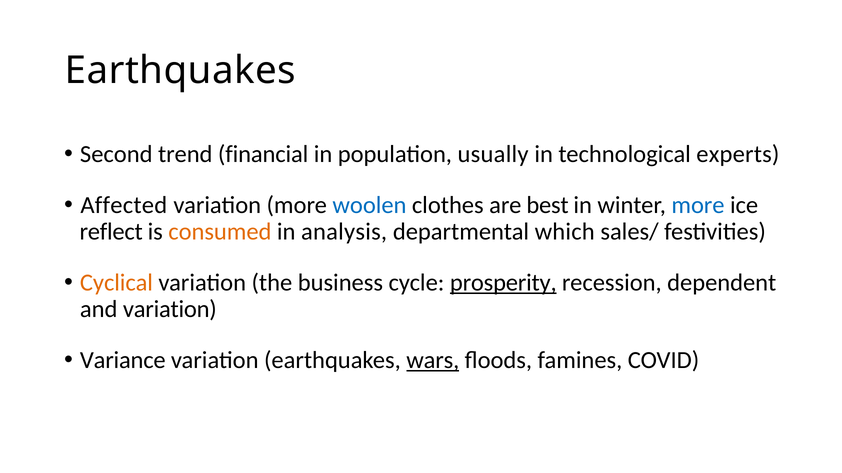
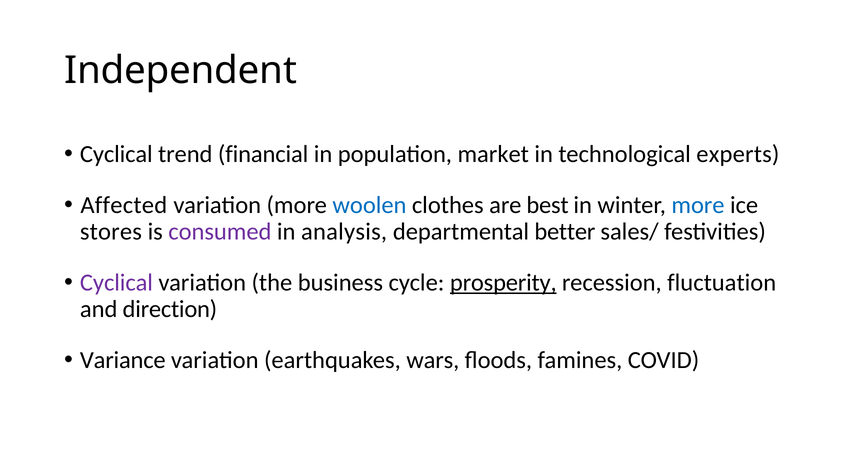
Earthquakes: Earthquakes -> Independent (181, 71)
Second: Second -> Cyclical (116, 154)
usually: usually -> market (493, 154)
reflect: reflect -> stores (111, 232)
consumed colour: orange -> purple (220, 232)
which: which -> better (565, 232)
Cyclical colour: orange -> purple (116, 283)
dependent: dependent -> fluctuation (722, 283)
and variation: variation -> direction (170, 310)
wars underline: present -> none (433, 361)
